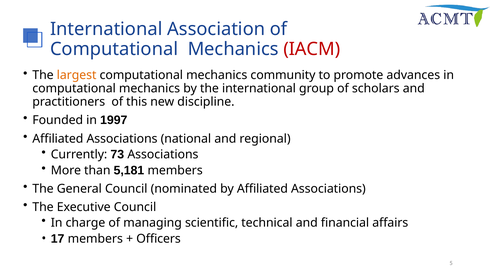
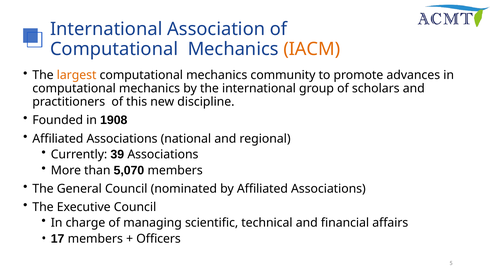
IACM colour: red -> orange (312, 49)
1997: 1997 -> 1908 (114, 120)
73: 73 -> 39 (117, 154)
5,181: 5,181 -> 5,070 (129, 170)
